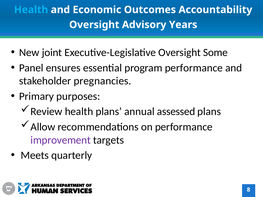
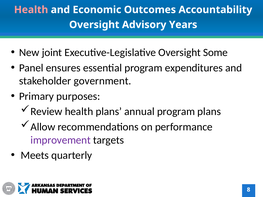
Health colour: light blue -> pink (31, 10)
program performance: performance -> expenditures (194, 68)
pregnancies: pregnancies -> government (103, 81)
annual assessed: assessed -> program (176, 112)
